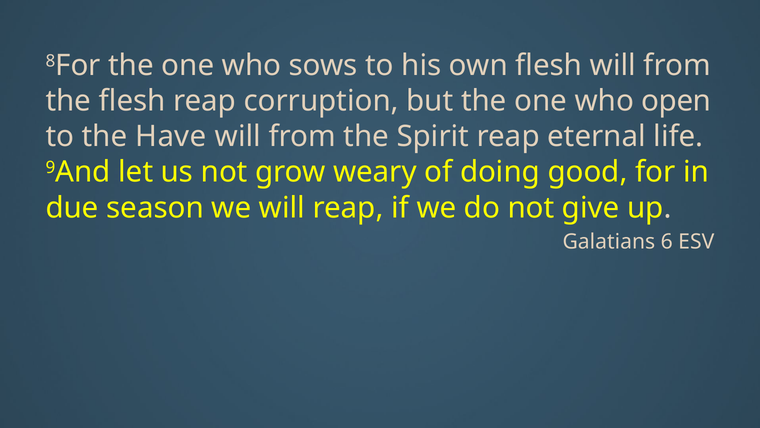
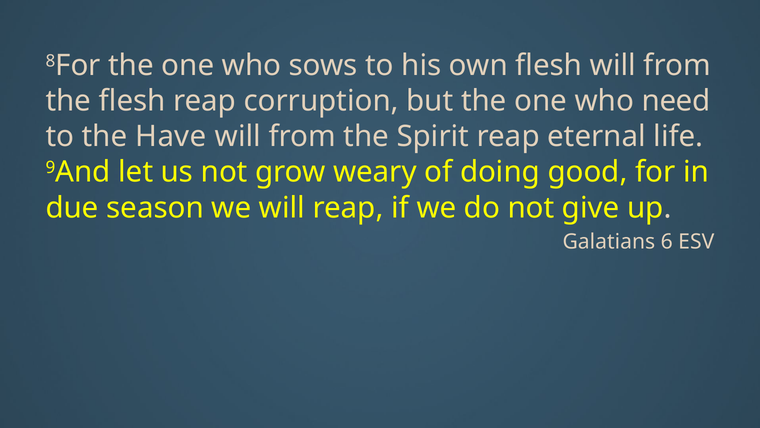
open: open -> need (676, 101)
